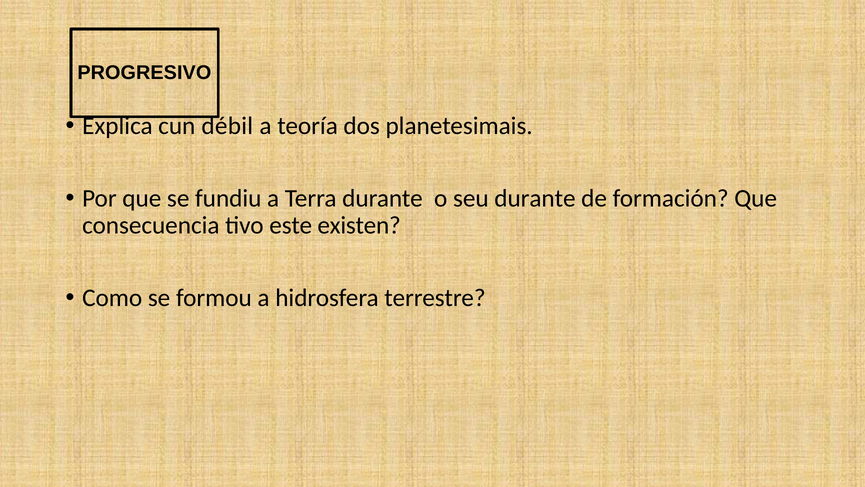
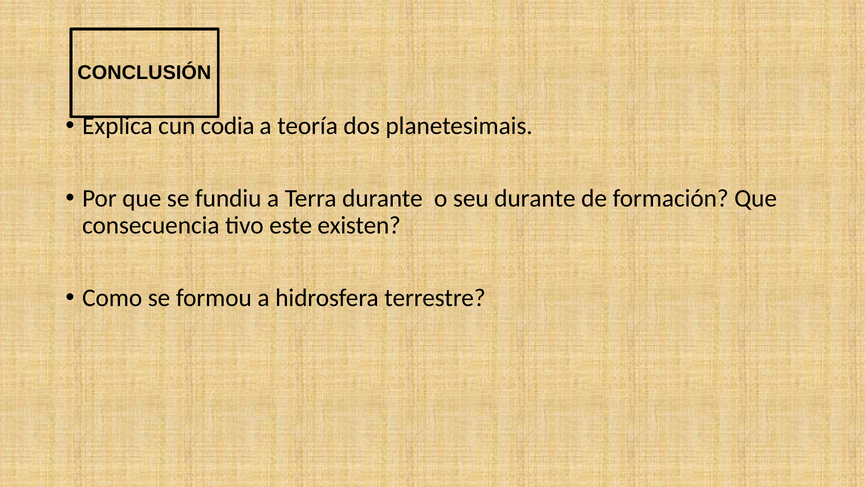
PROGRESIVO: PROGRESIVO -> CONCLUSIÓN (144, 73)
débil: débil -> codia (228, 126)
